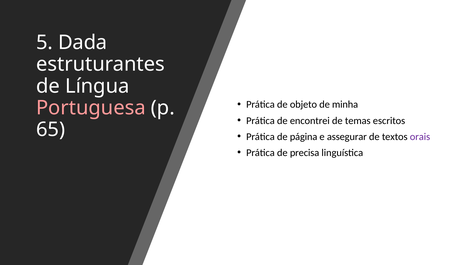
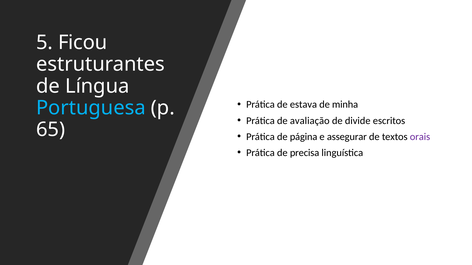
Dada: Dada -> Ficou (83, 43)
objeto: objeto -> estava (303, 105)
Portuguesa colour: pink -> light blue (91, 108)
encontrei: encontrei -> avaliação (310, 121)
temas: temas -> divide (358, 121)
